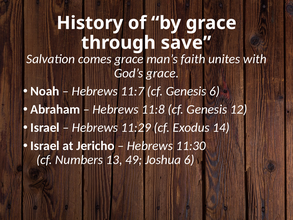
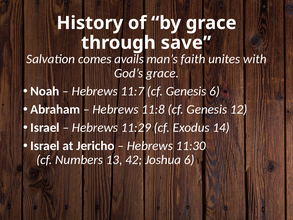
comes grace: grace -> avails (129, 59)
49: 49 -> 42 (134, 160)
